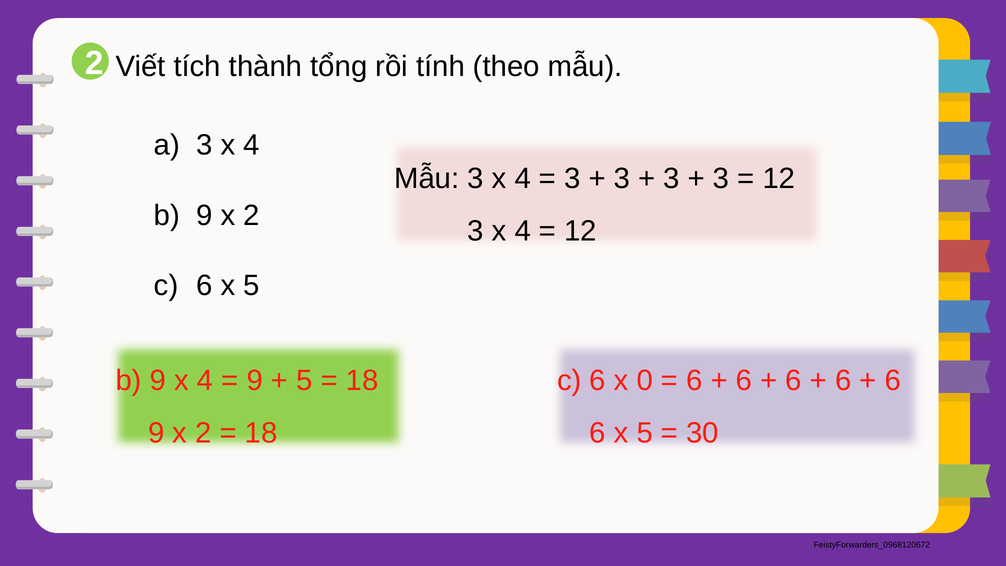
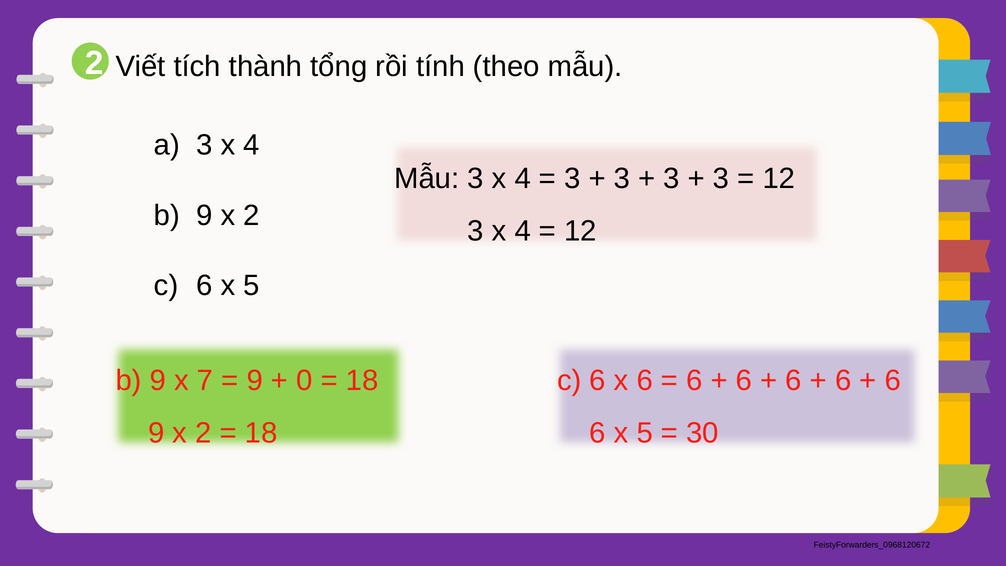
9 x 4: 4 -> 7 (205, 380)
5: 5 -> 0 (304, 380)
x 0: 0 -> 6 (645, 380)
